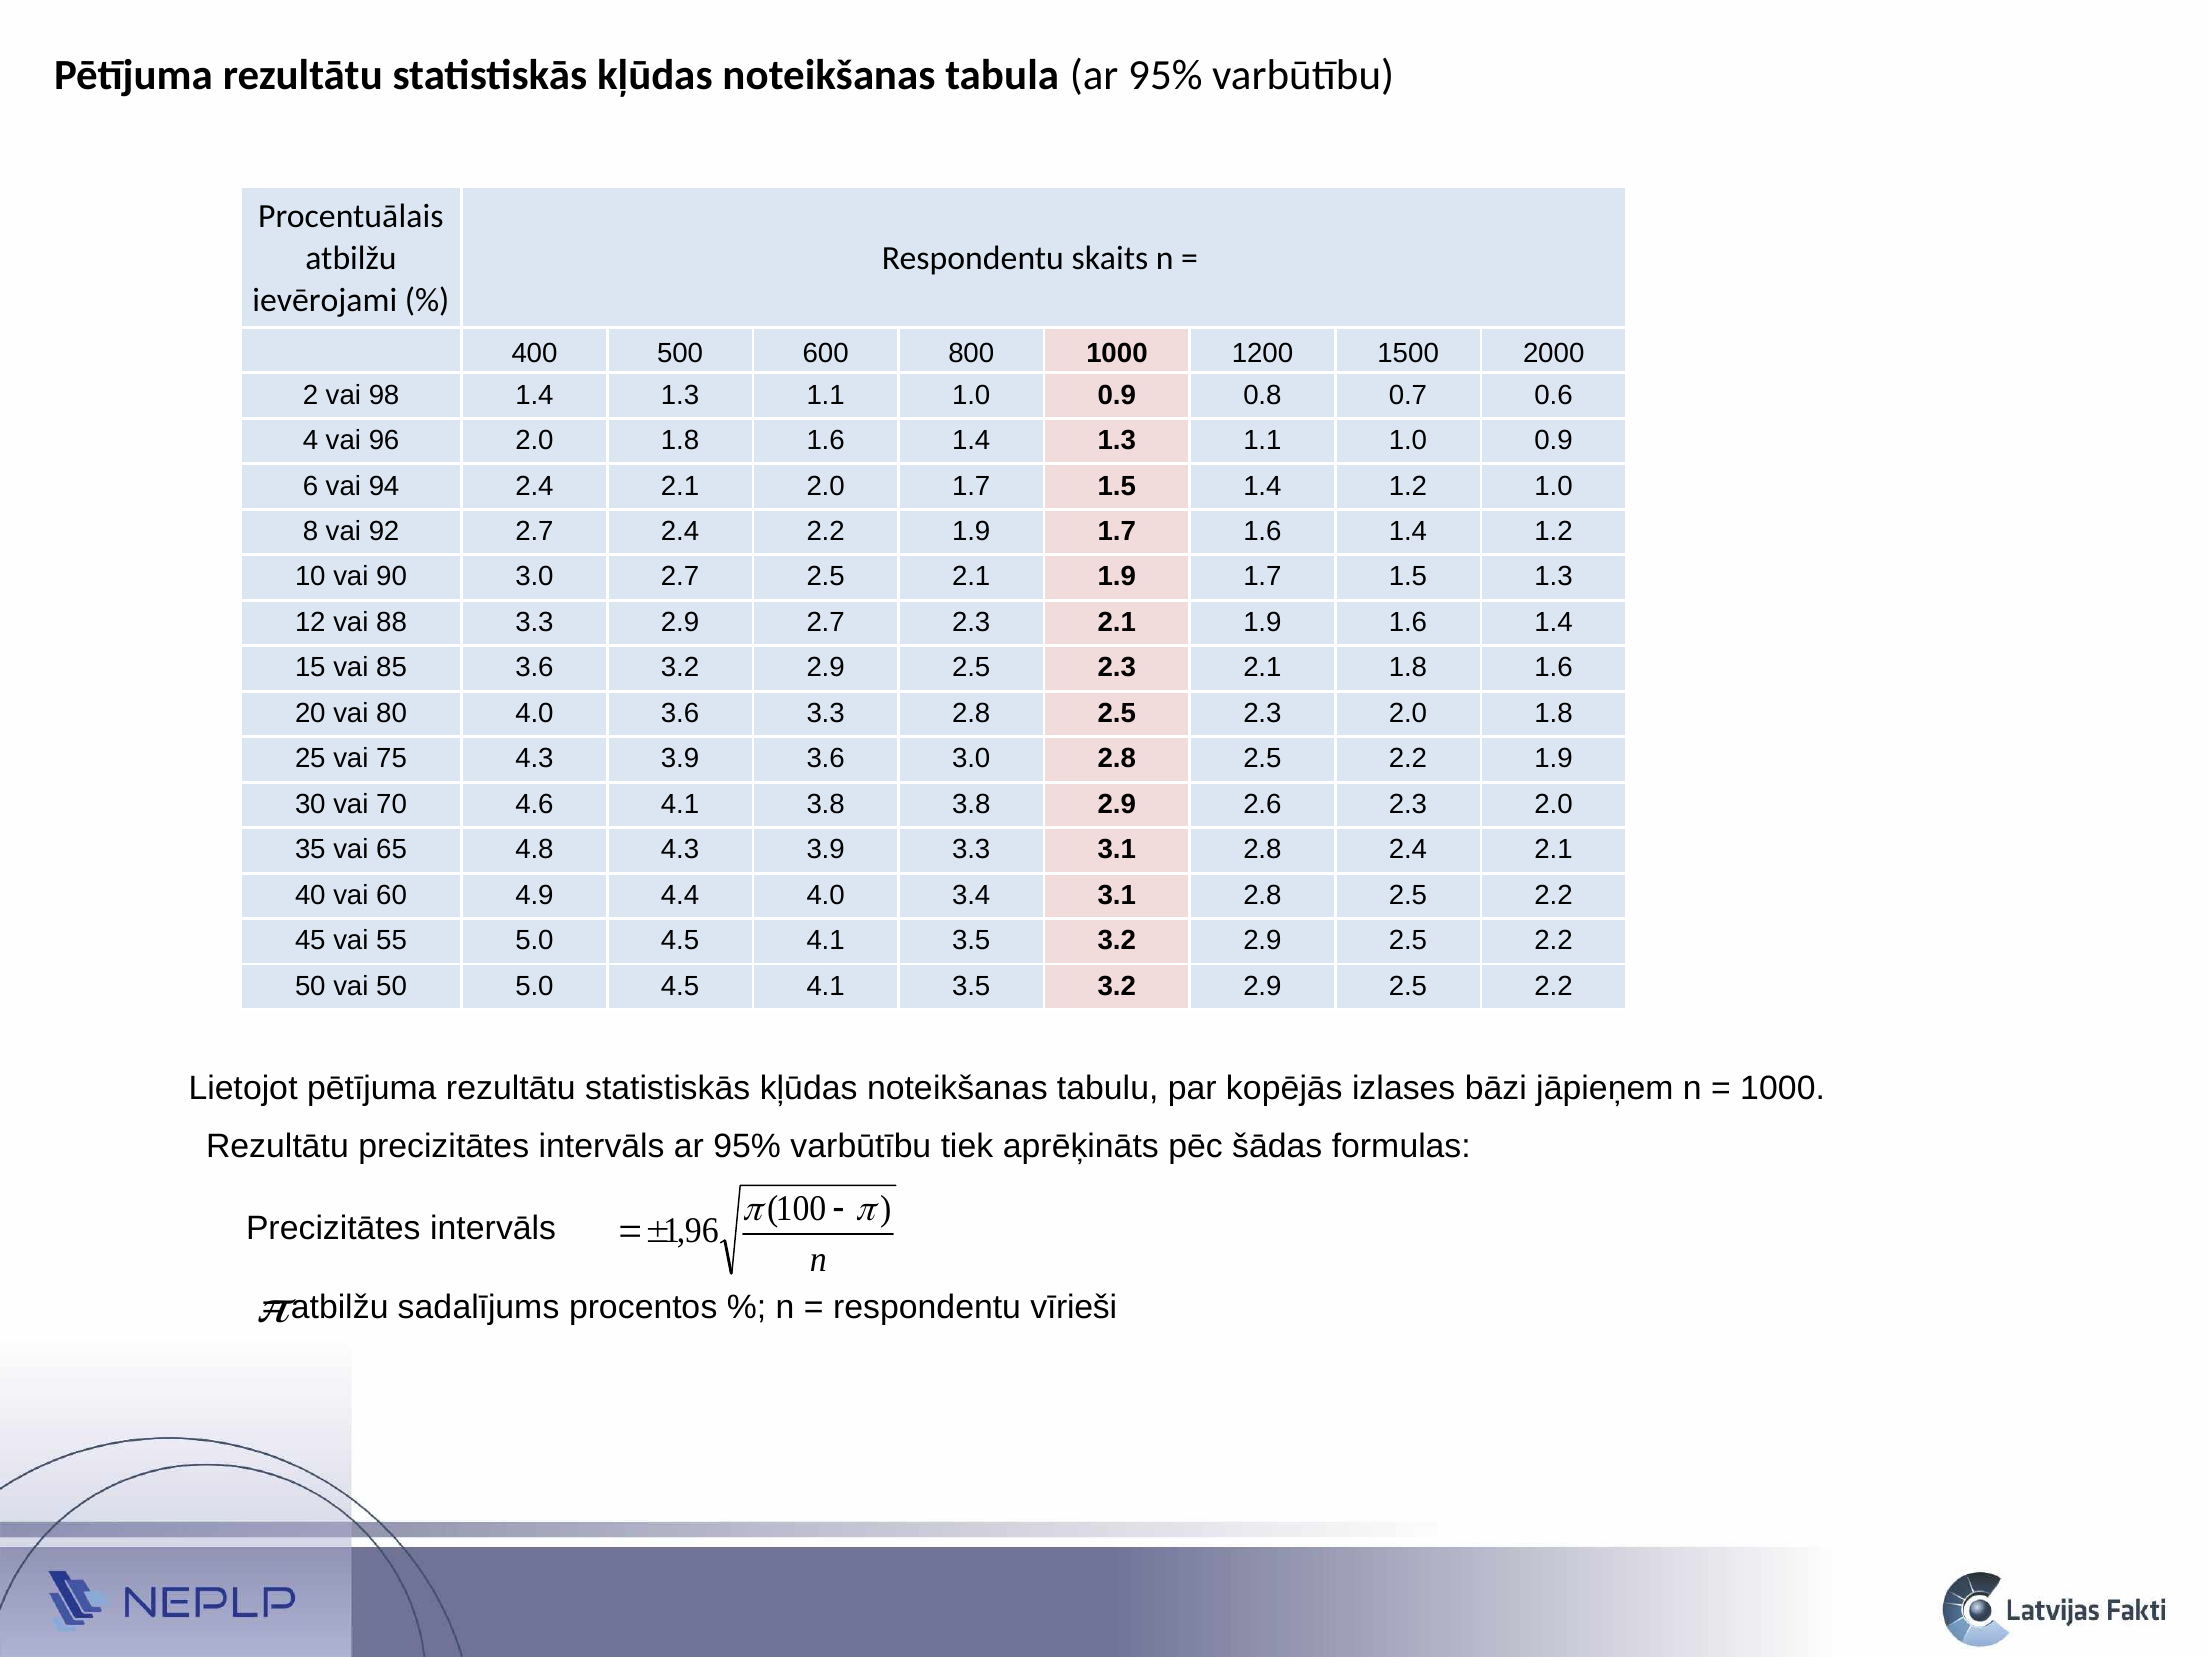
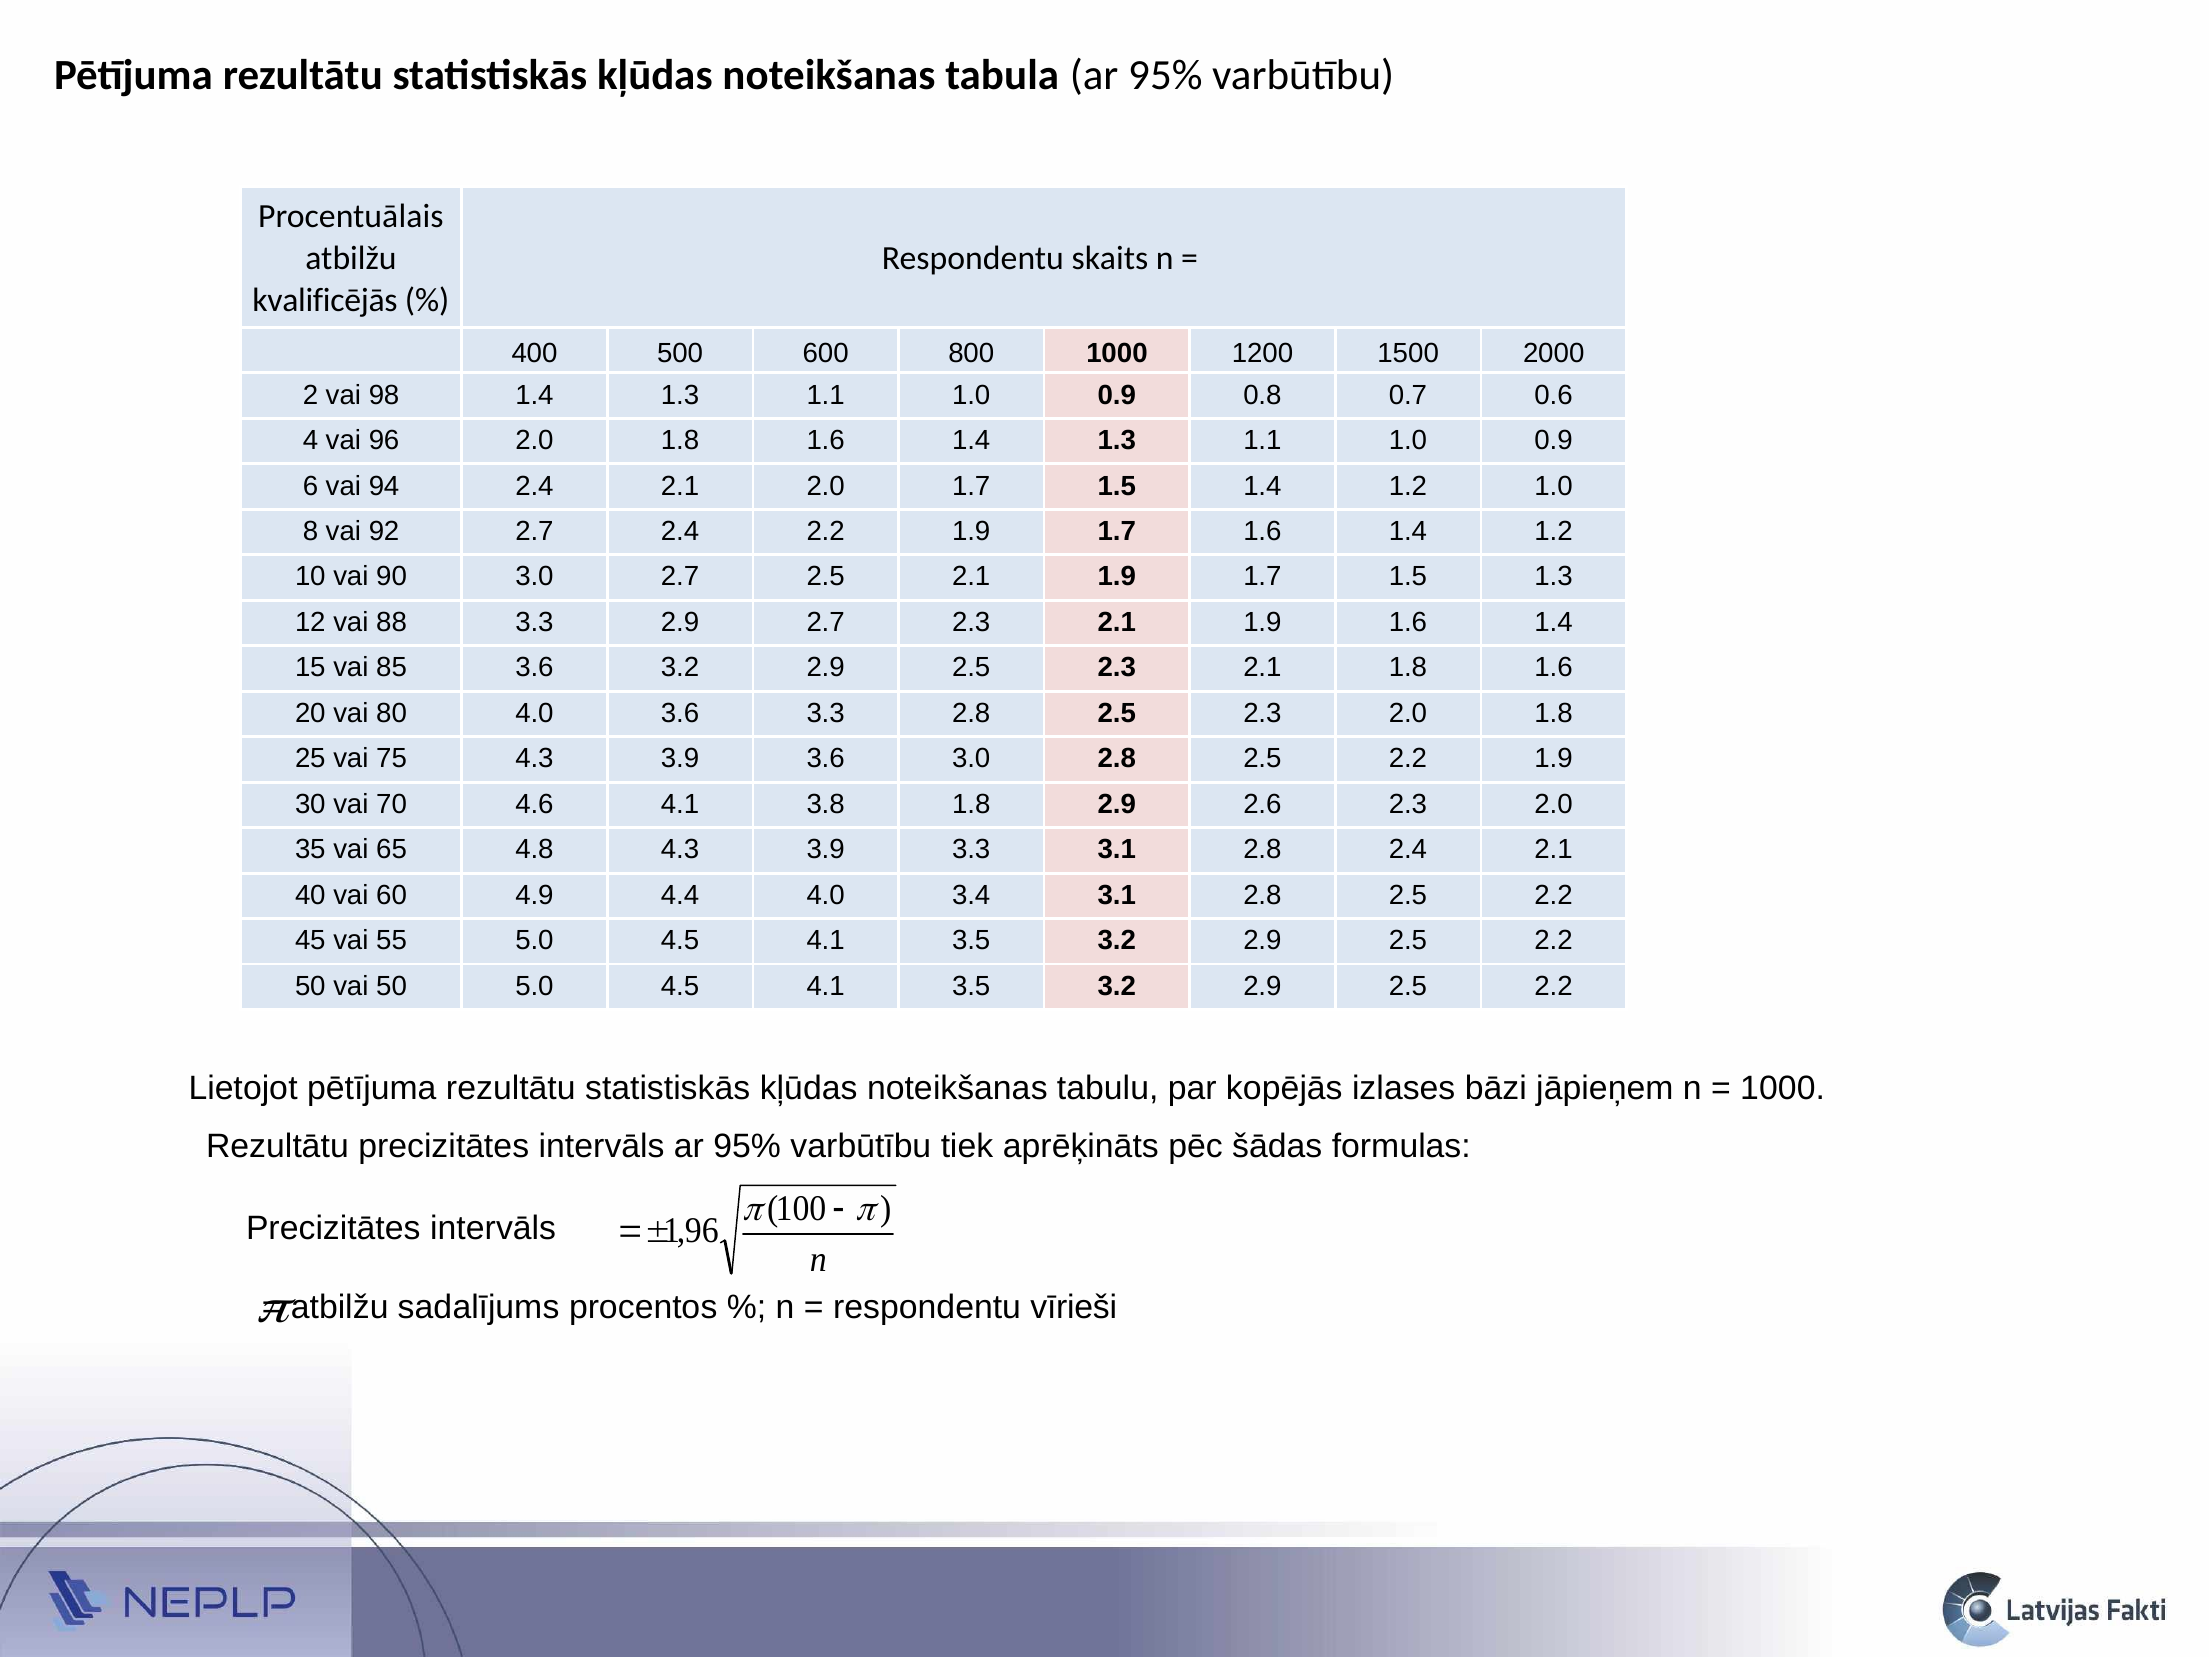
ievērojami: ievērojami -> kvalificējās (325, 300)
3.8 3.8: 3.8 -> 1.8 (971, 804)
